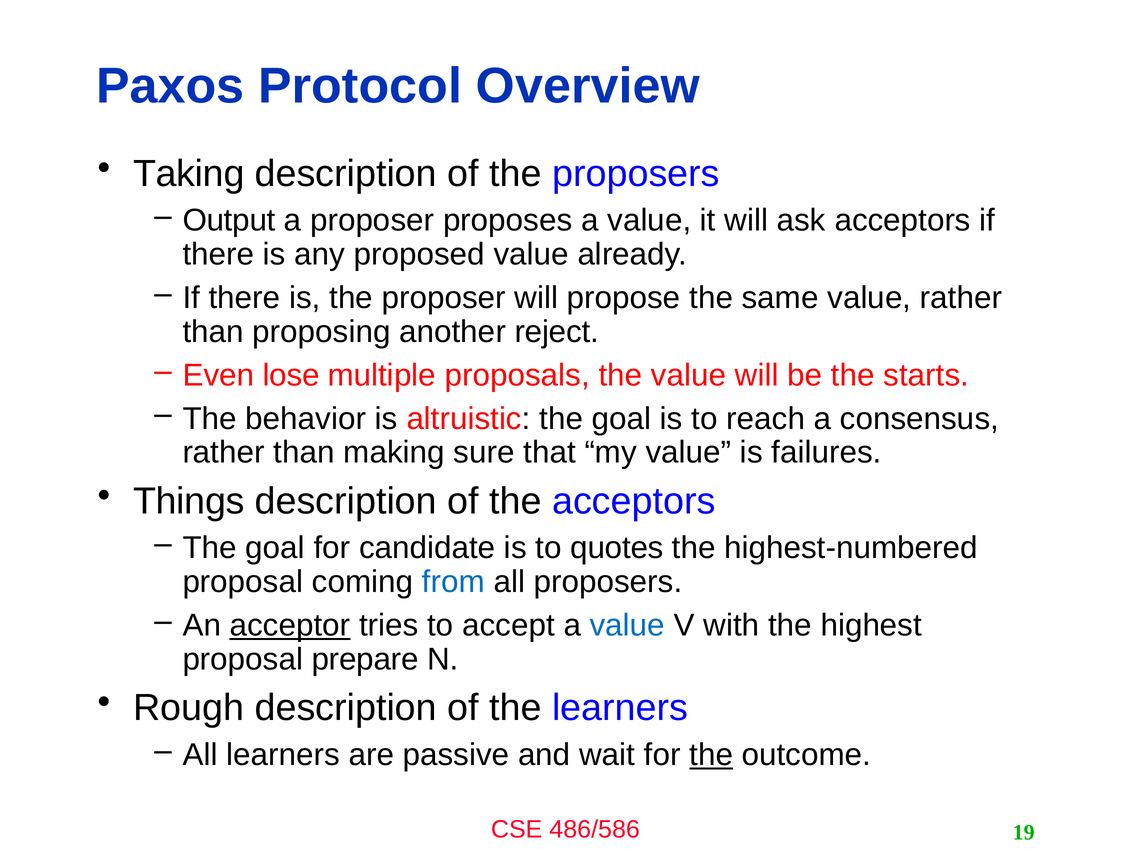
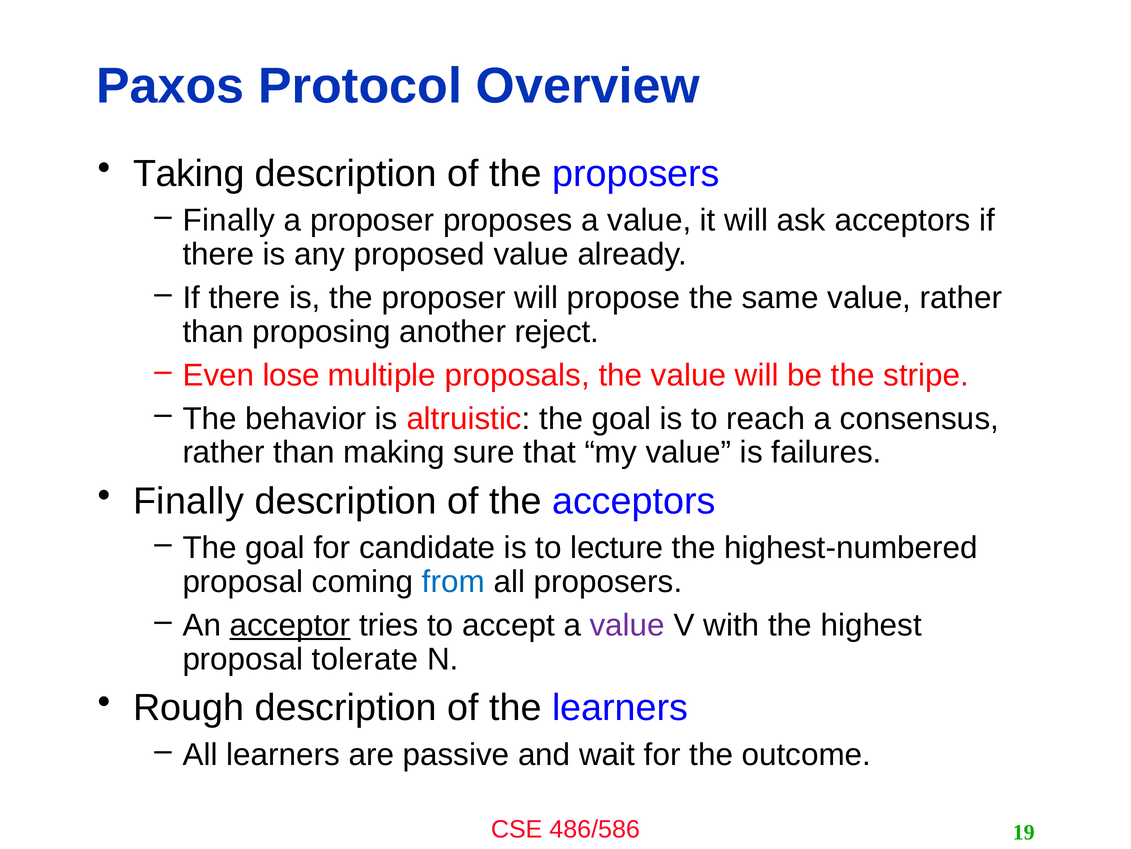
Output: Output -> Finally (229, 220)
starts: starts -> stripe (926, 375)
Things: Things -> Finally (189, 501)
quotes: quotes -> lecture (617, 548)
value colour: blue -> purple (627, 625)
prepare: prepare -> tolerate (365, 659)
the underline: present -> none (711, 754)
